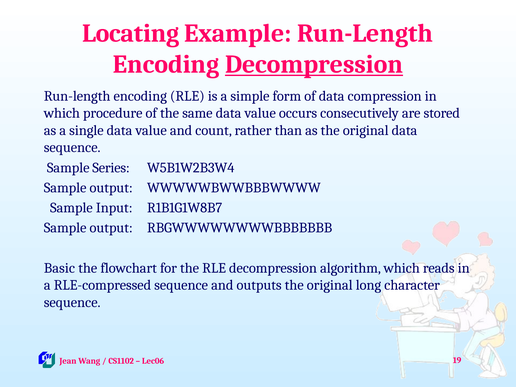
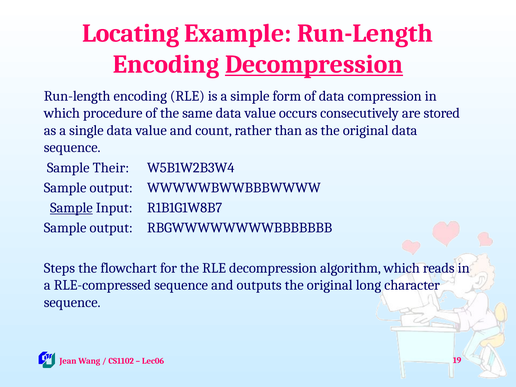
Series: Series -> Their (111, 168)
Sample underline: none -> present (71, 208)
Basic: Basic -> Steps (59, 268)
